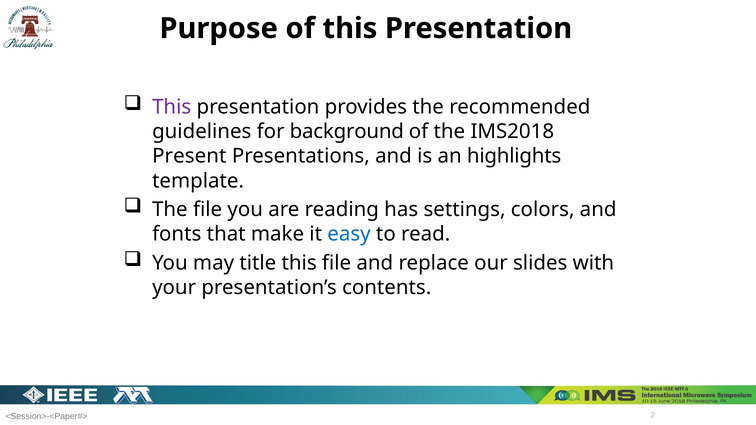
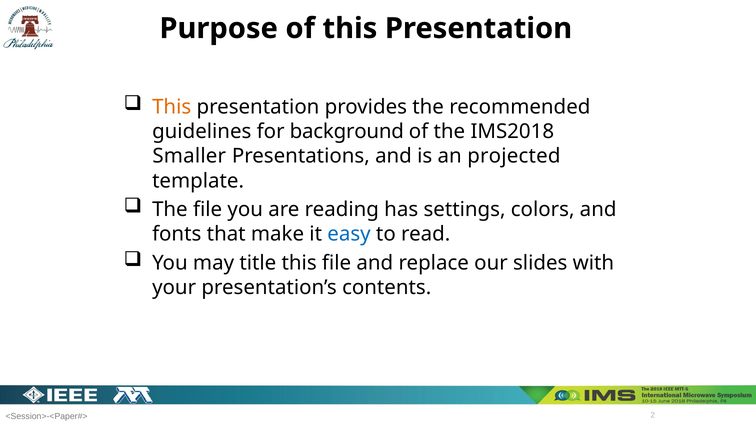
This colour: purple -> orange (172, 107)
Present: Present -> Smaller (189, 156)
highlights: highlights -> projected (514, 156)
